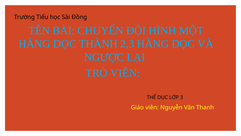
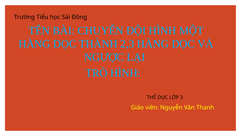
TRÒ VIÊN: VIÊN -> HÌNH (125, 73)
